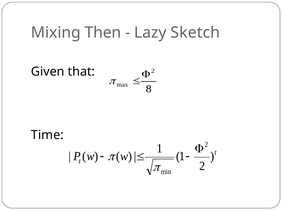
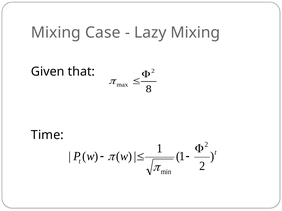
Then: Then -> Case (103, 33)
Lazy Sketch: Sketch -> Mixing (195, 33)
